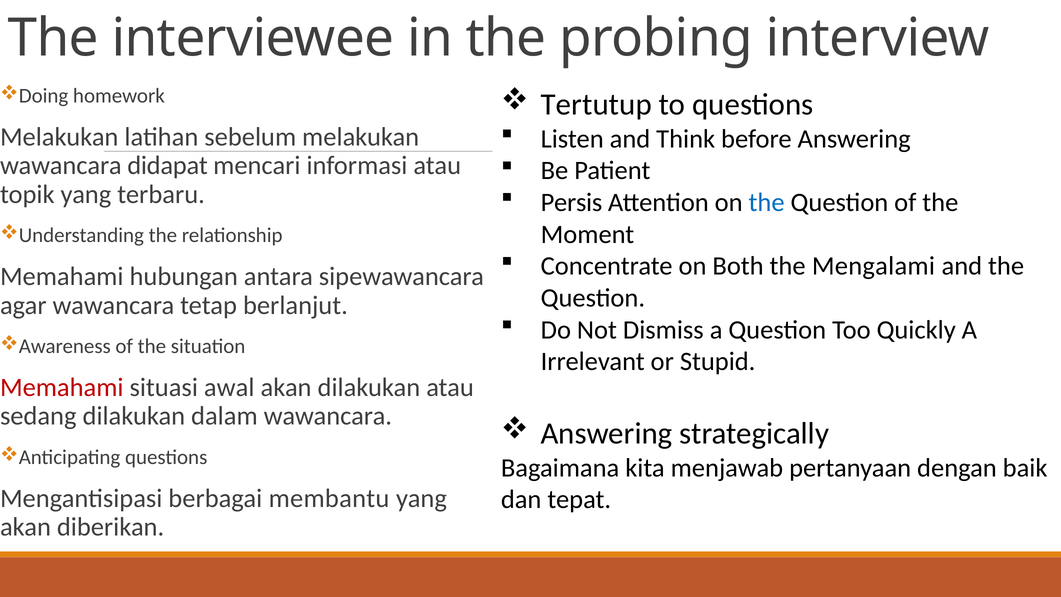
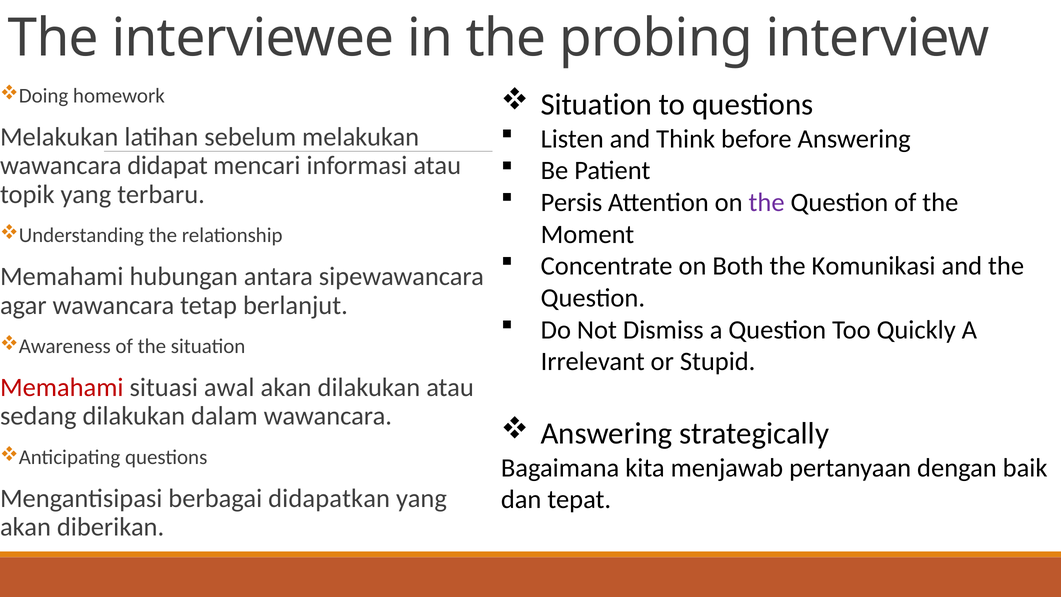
Tertutup: Tertutup -> Situation (596, 105)
the colour: blue -> purple (767, 202)
Mengalami: Mengalami -> Komunikasi (874, 266)
membantu: membantu -> didapatkan (329, 498)
